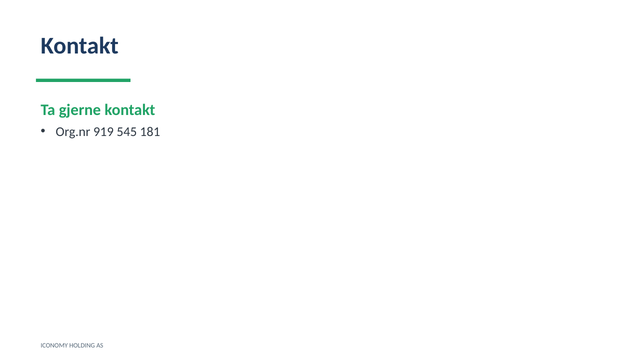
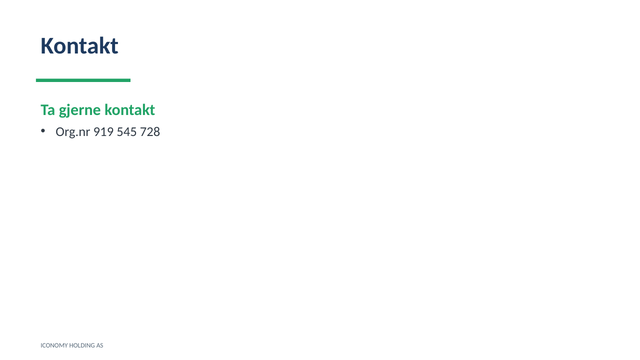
181: 181 -> 728 (150, 132)
